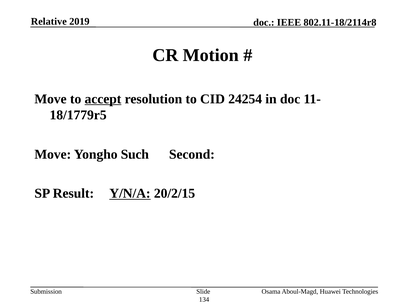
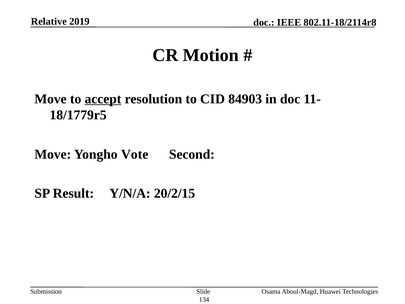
24254: 24254 -> 84903 (245, 99)
Such: Such -> Vote (135, 154)
Y/N/A underline: present -> none (130, 193)
